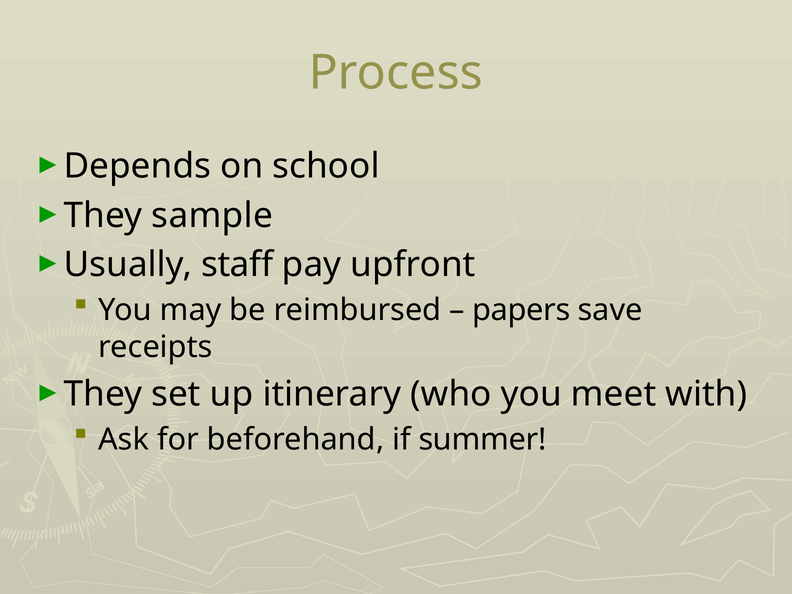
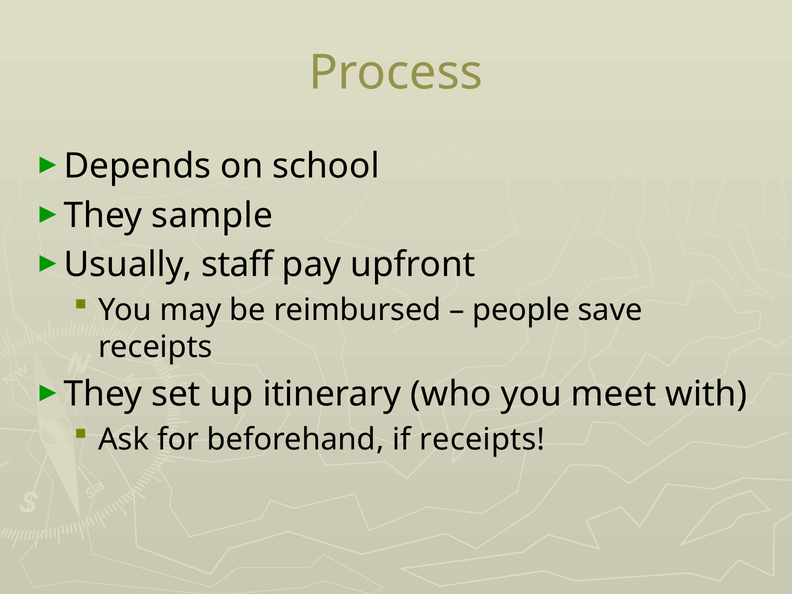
papers: papers -> people (521, 310)
if summer: summer -> receipts (482, 440)
